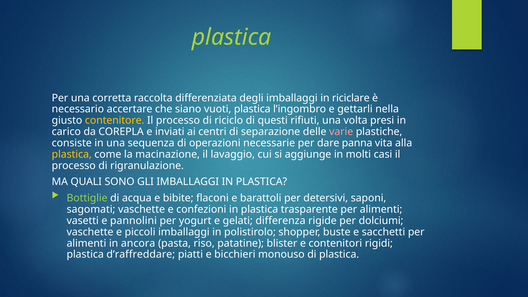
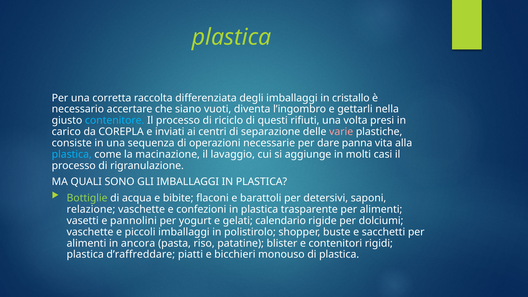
riciclare: riciclare -> cristallo (351, 98)
vuoti plastica: plastica -> diventa (252, 109)
contenitore colour: yellow -> light blue (115, 120)
plastica colour: yellow -> light blue (72, 154)
sagomati: sagomati -> relazione (91, 209)
differenza: differenza -> calendario (281, 221)
